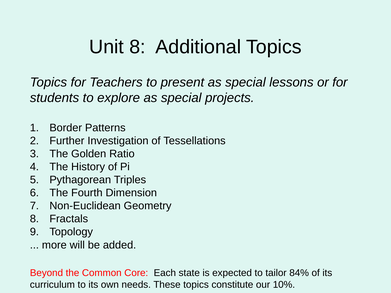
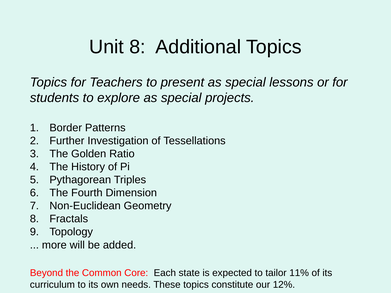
84%: 84% -> 11% (299, 273)
10%: 10% -> 12% (284, 285)
